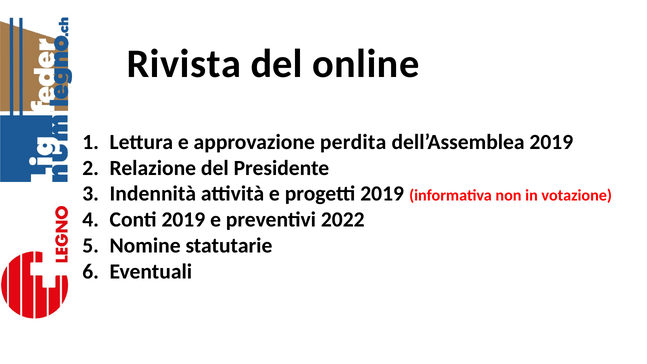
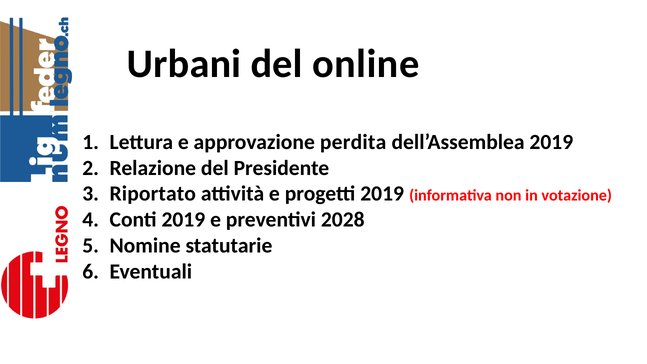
Rivista: Rivista -> Urbani (184, 64)
Indennità: Indennità -> Riportato (153, 194)
2022: 2022 -> 2028 (343, 220)
